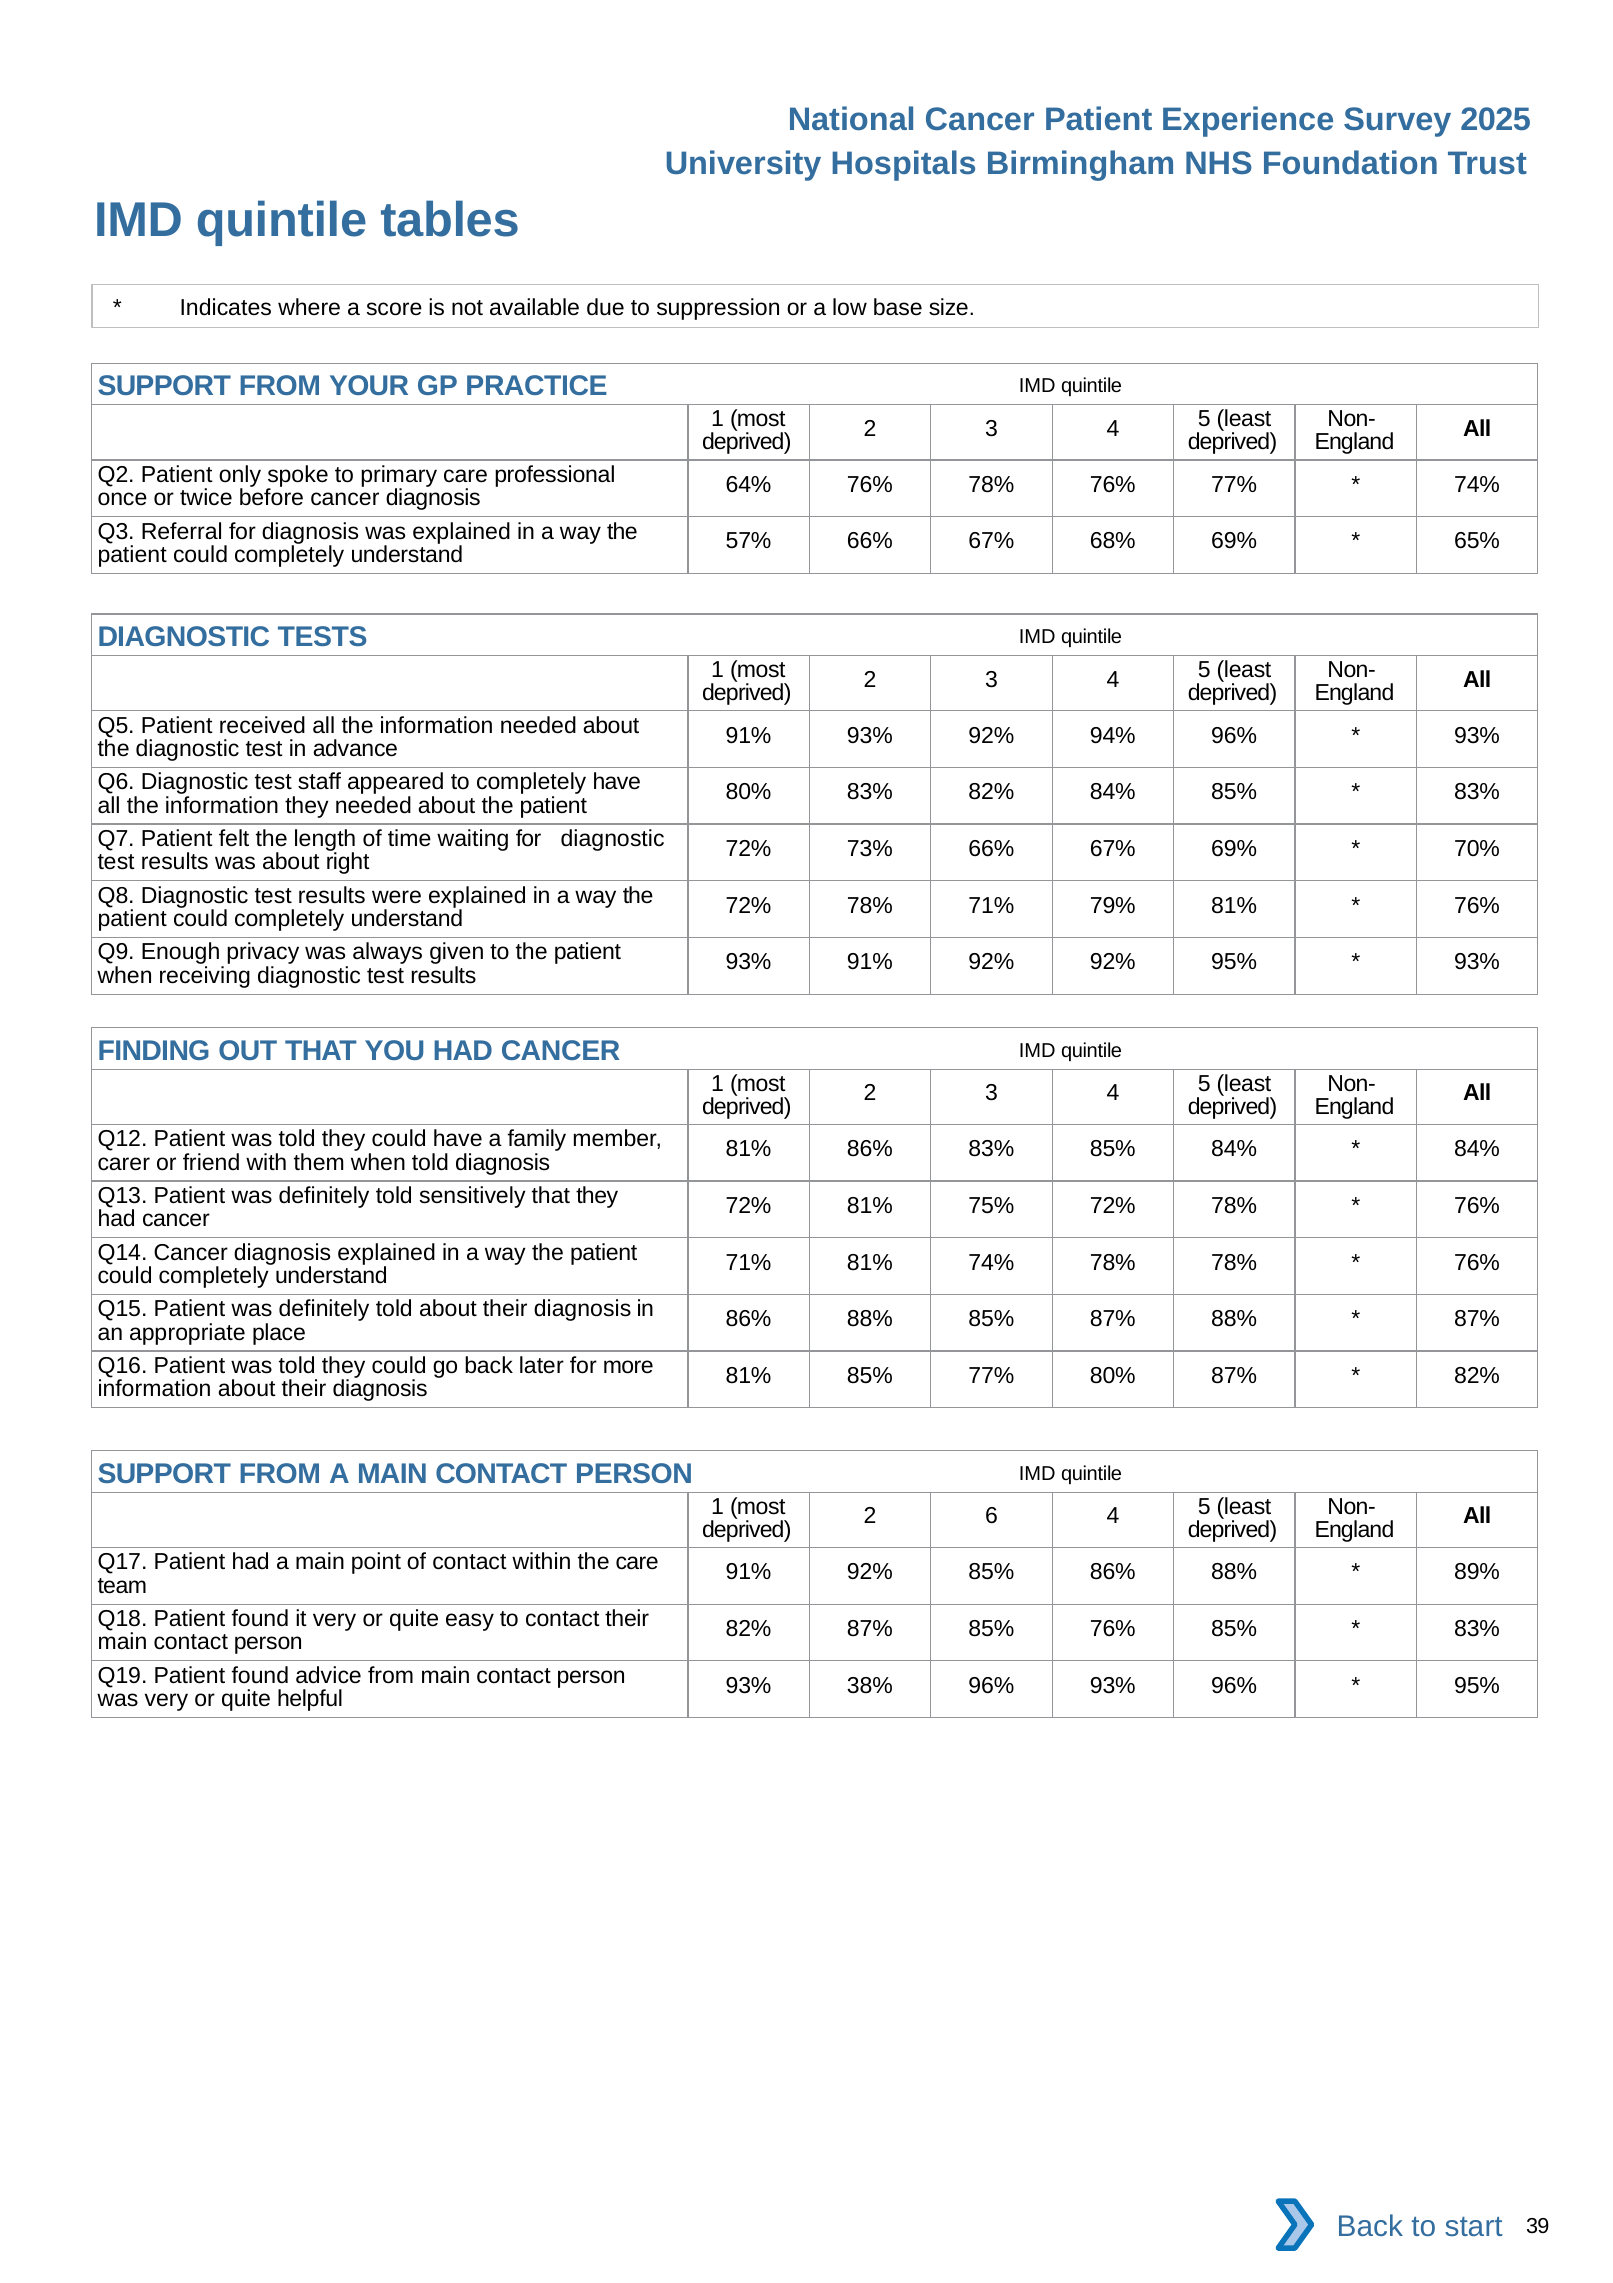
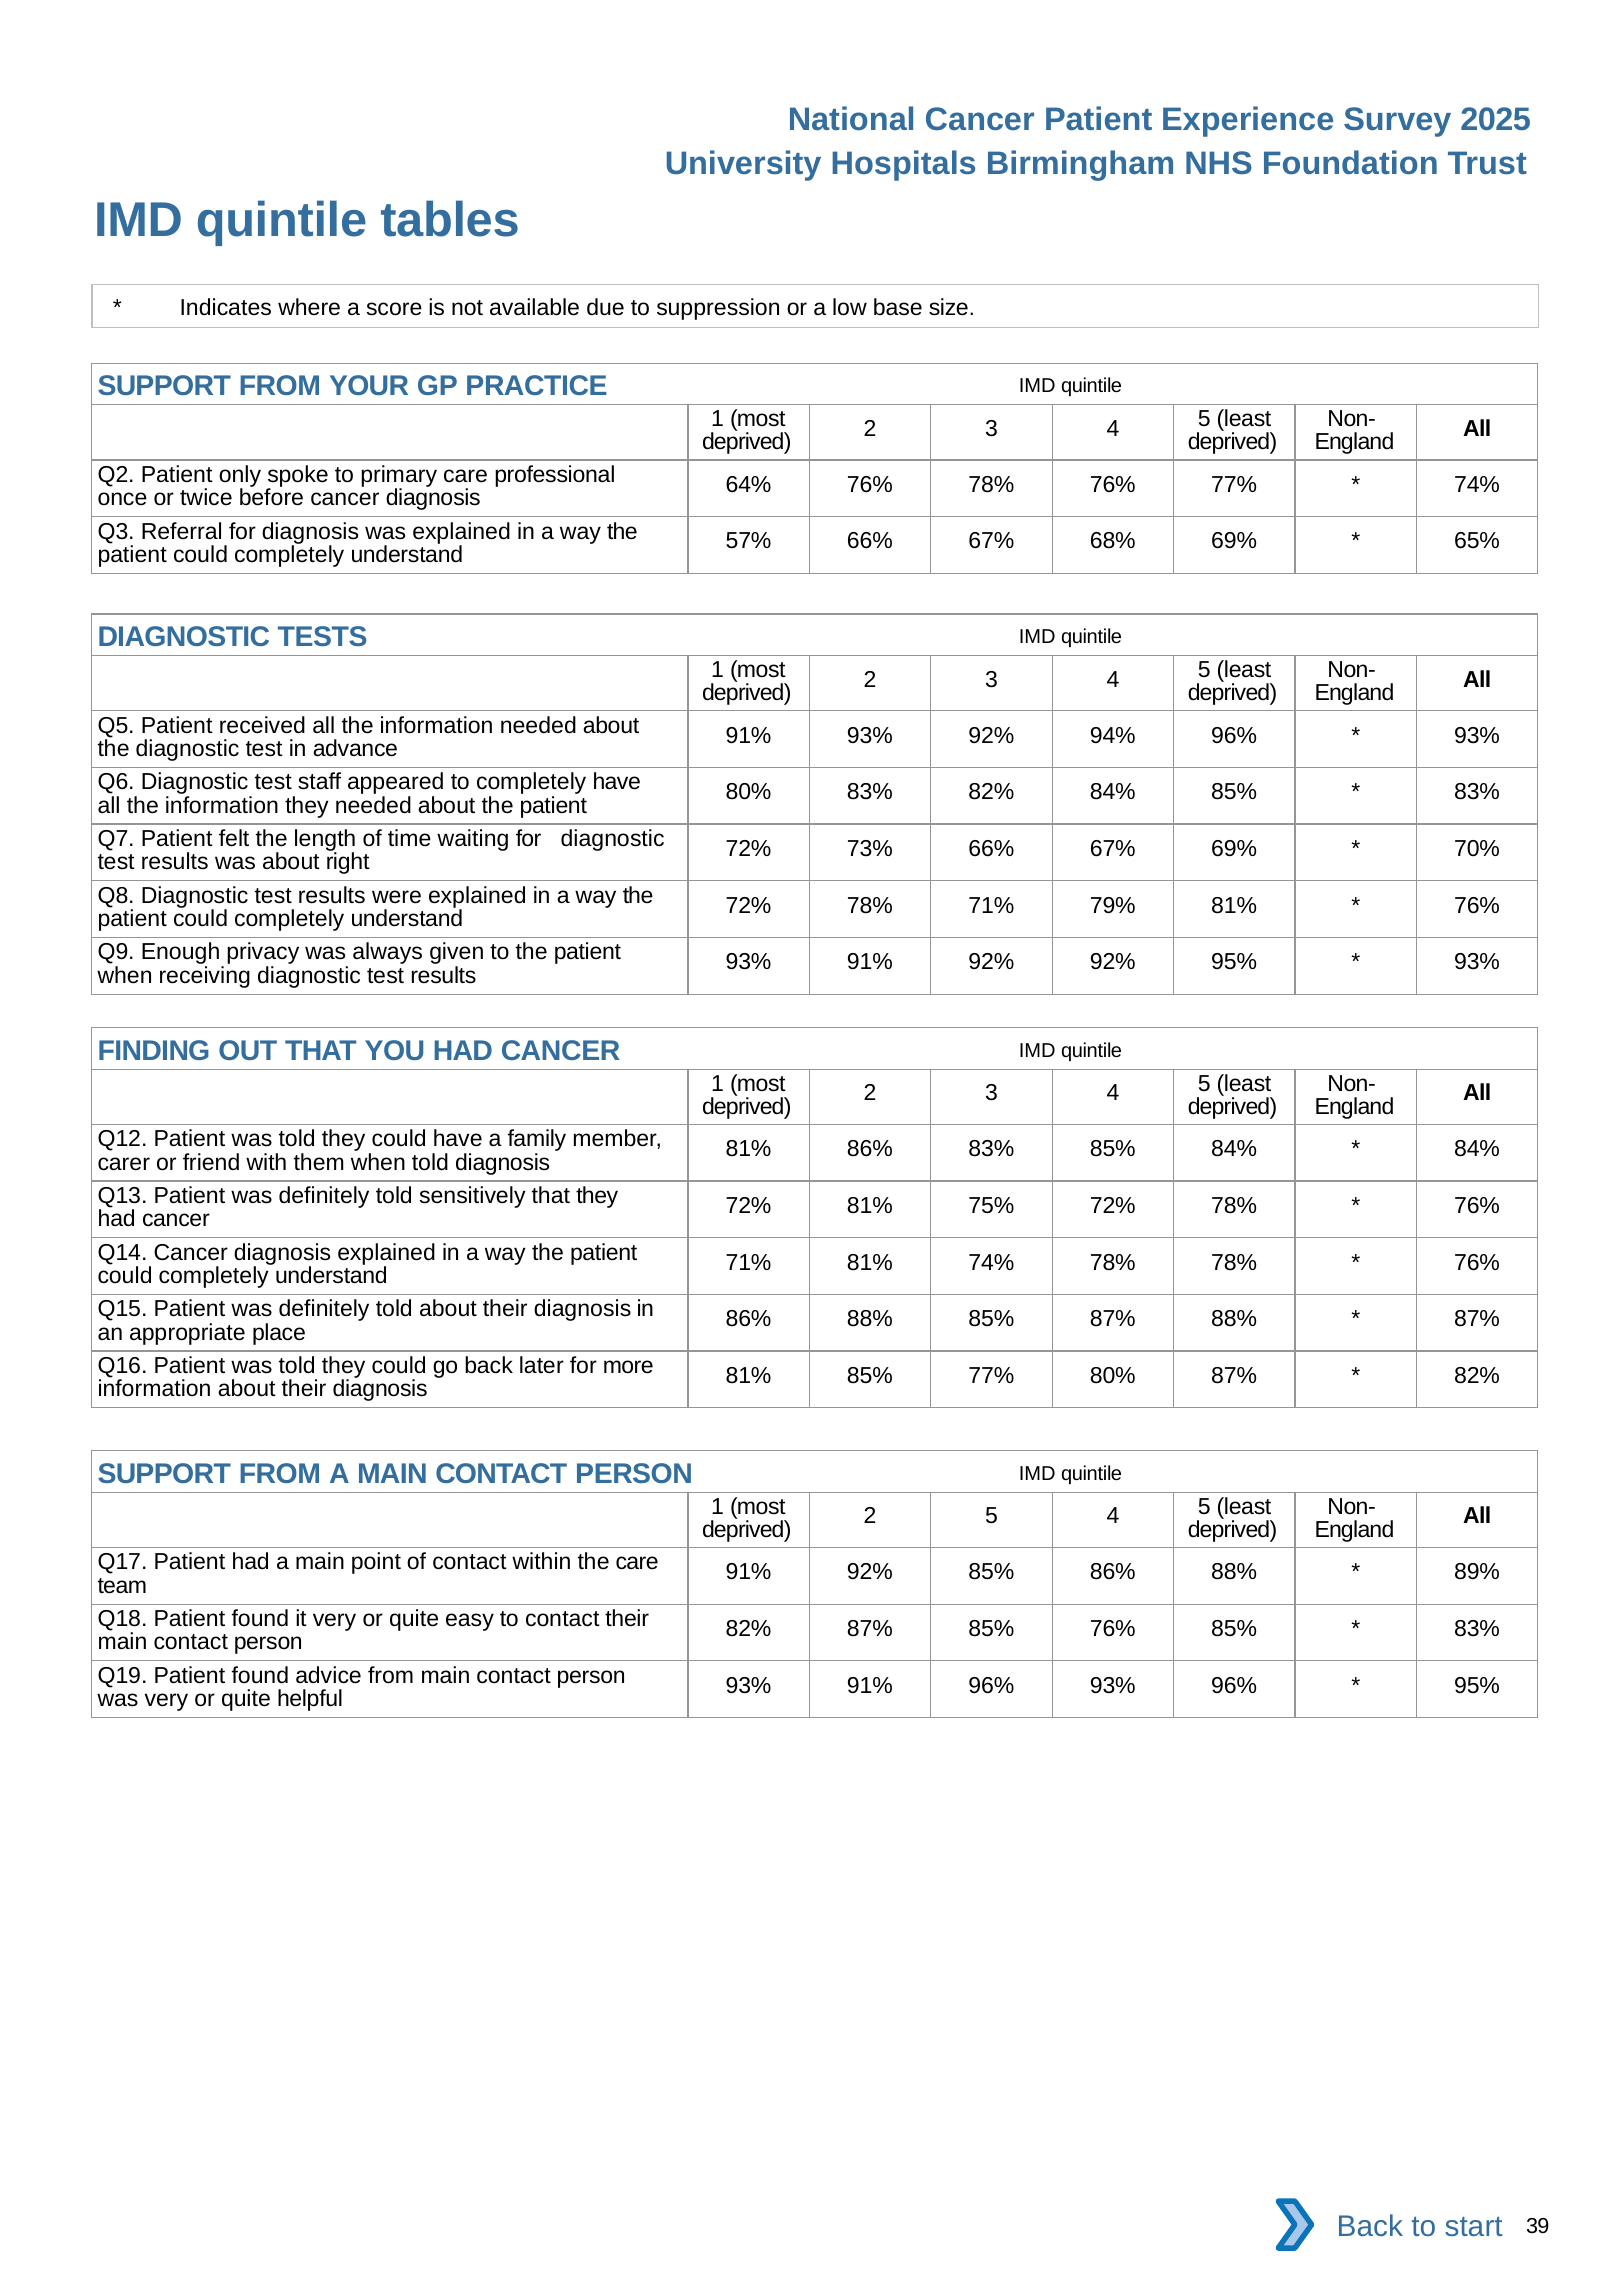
2 6: 6 -> 5 (992, 1516)
38%: 38% -> 91% (870, 1685)
